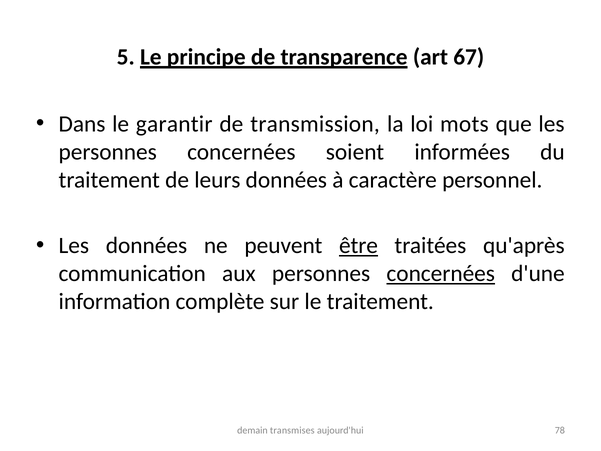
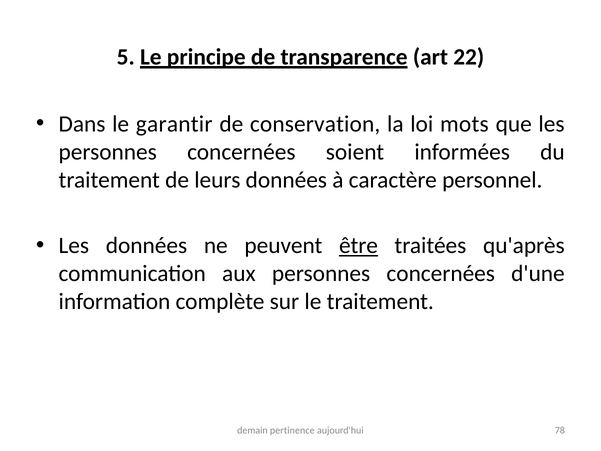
67: 67 -> 22 (469, 57)
transmission: transmission -> conservation (315, 124)
concernées underline: present -> none (441, 274)
transmises: transmises -> pertinence (292, 430)
